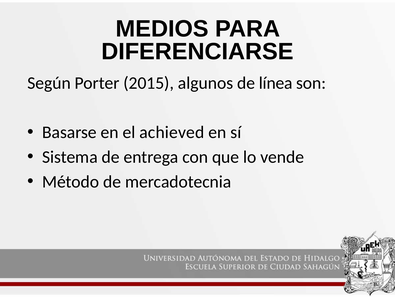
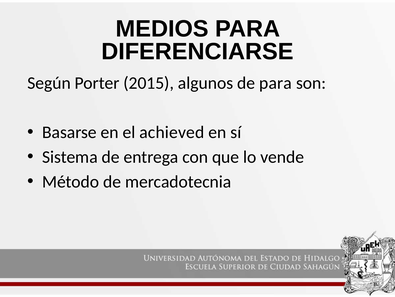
de línea: línea -> para (275, 83)
